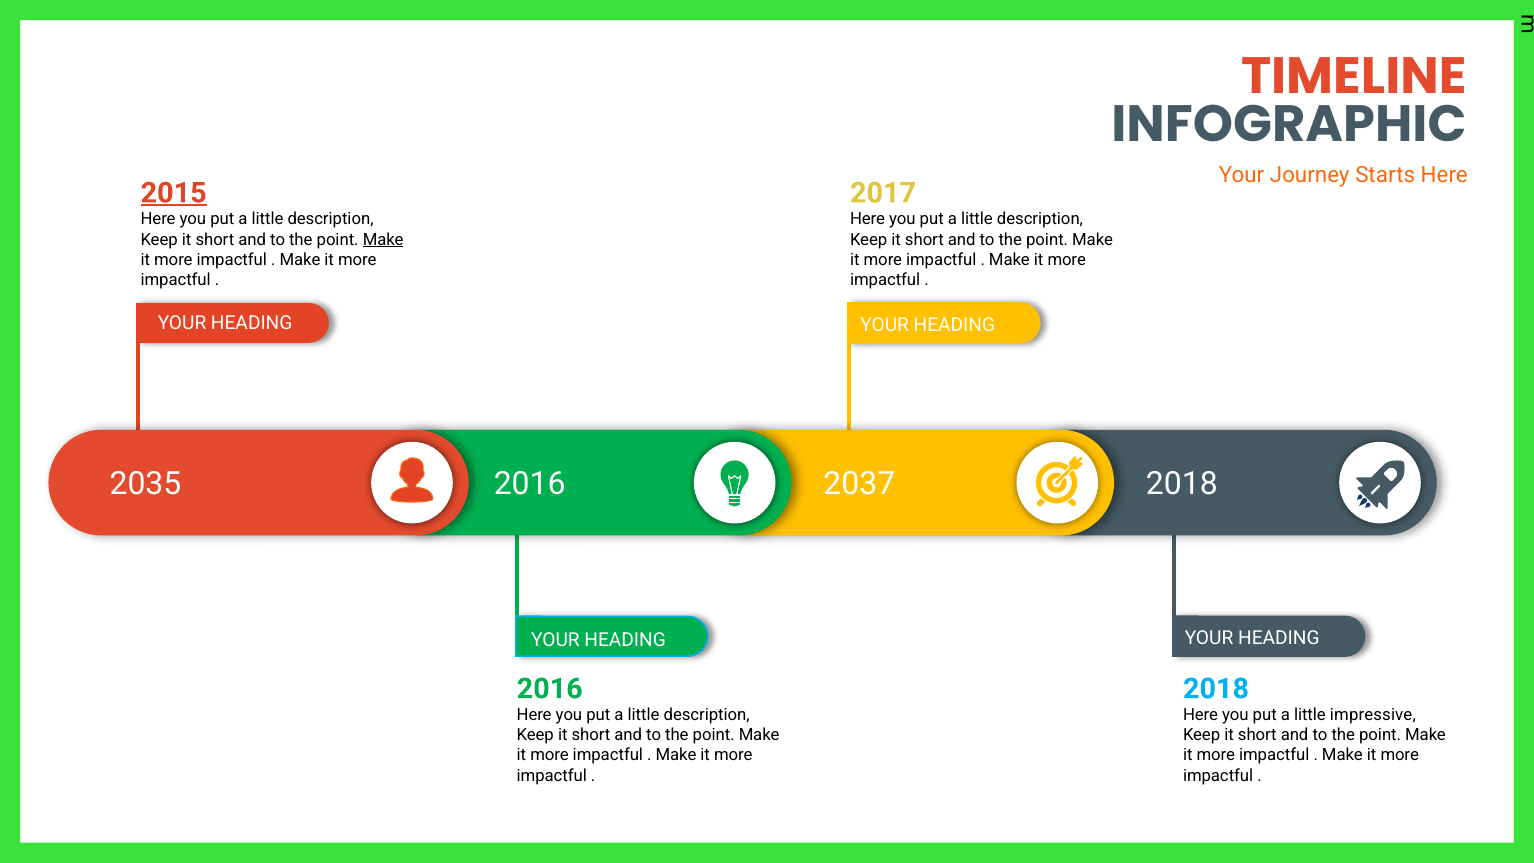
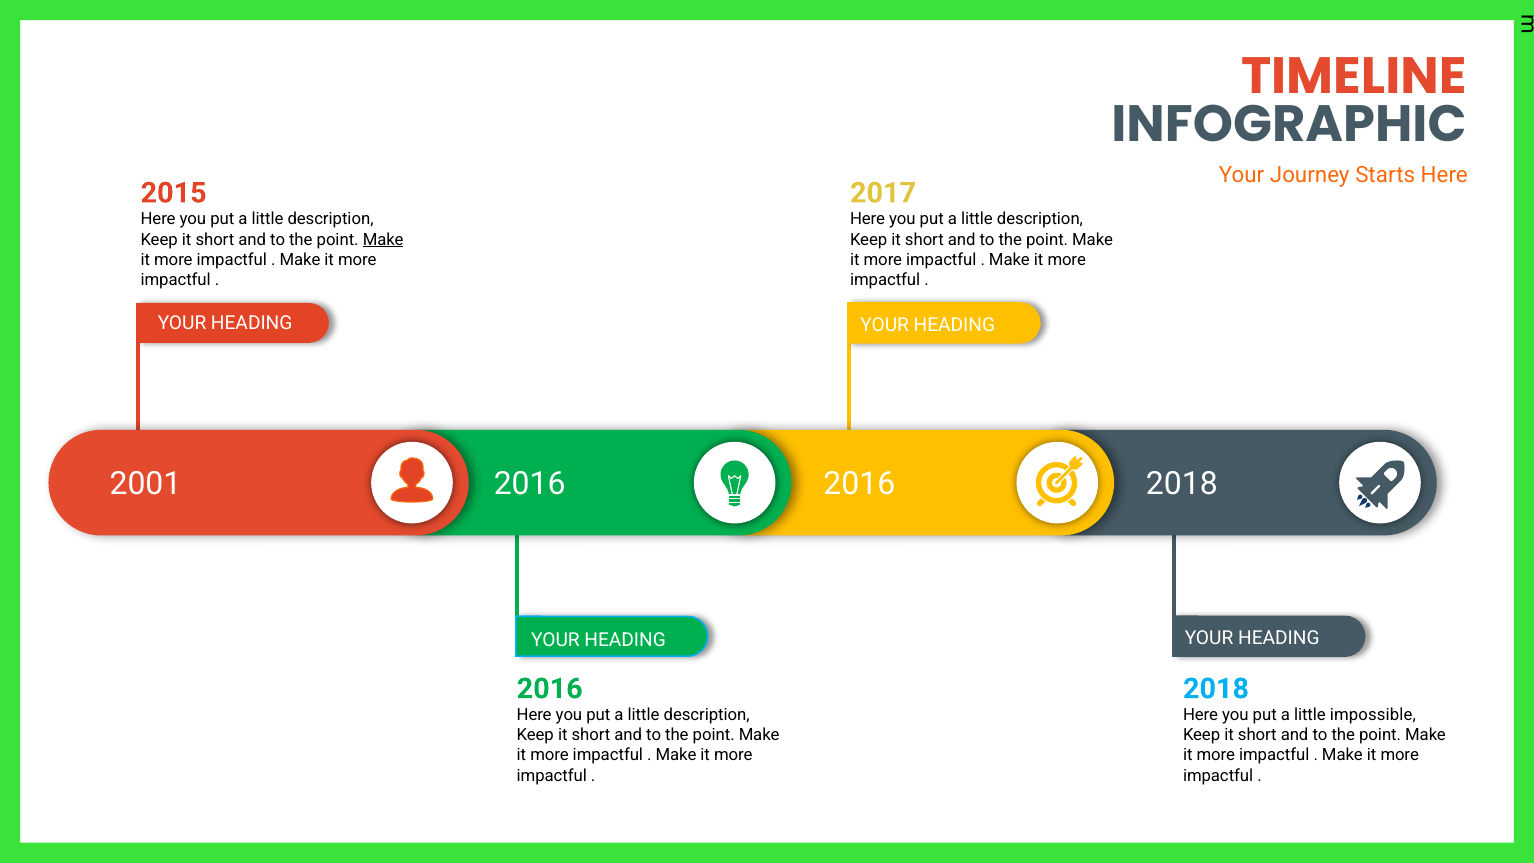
2015 underline: present -> none (174, 193)
2035: 2035 -> 2001 (145, 484)
2016 2037: 2037 -> 2016 (859, 484)
impressive: impressive -> impossible (1373, 715)
